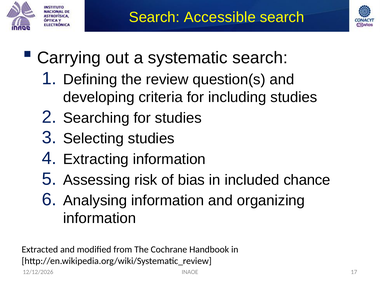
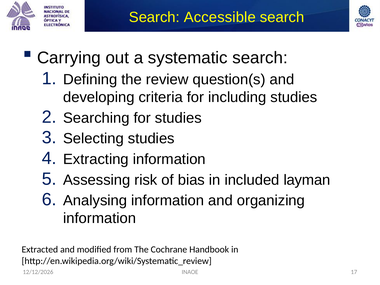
chance: chance -> layman (307, 180)
